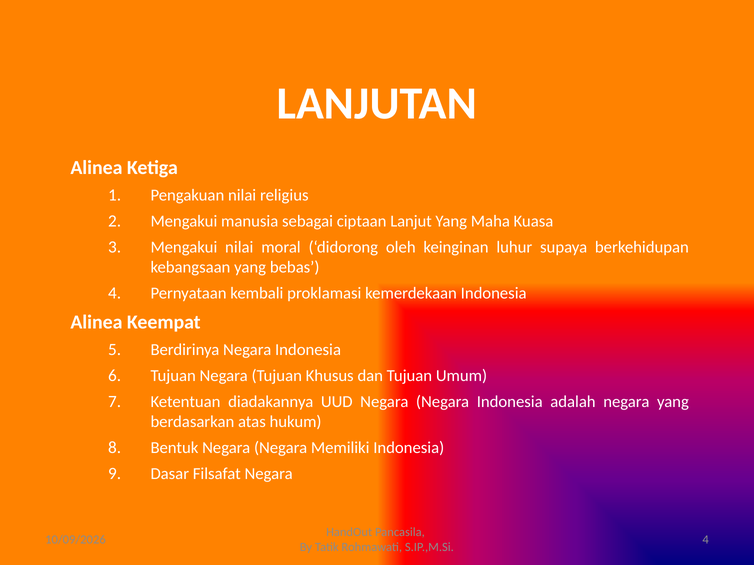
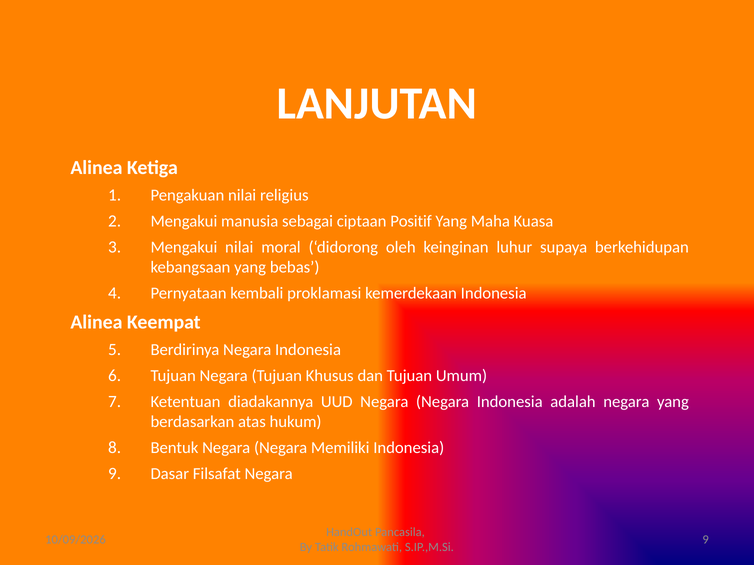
Lanjut: Lanjut -> Positif (411, 222)
4: 4 -> 9 (706, 540)
